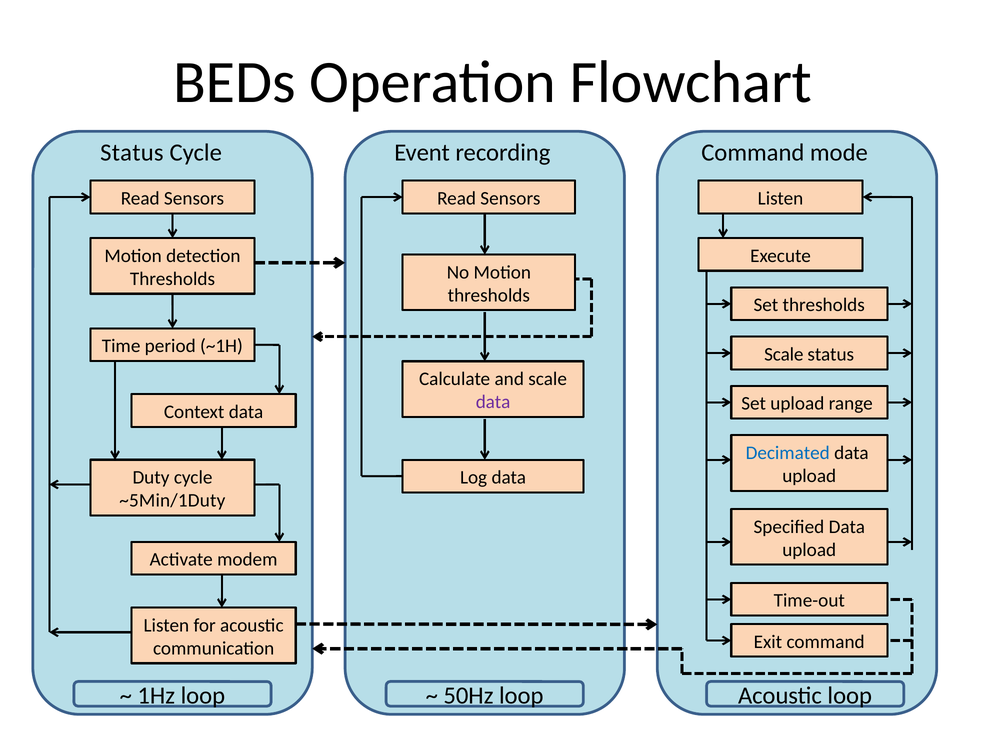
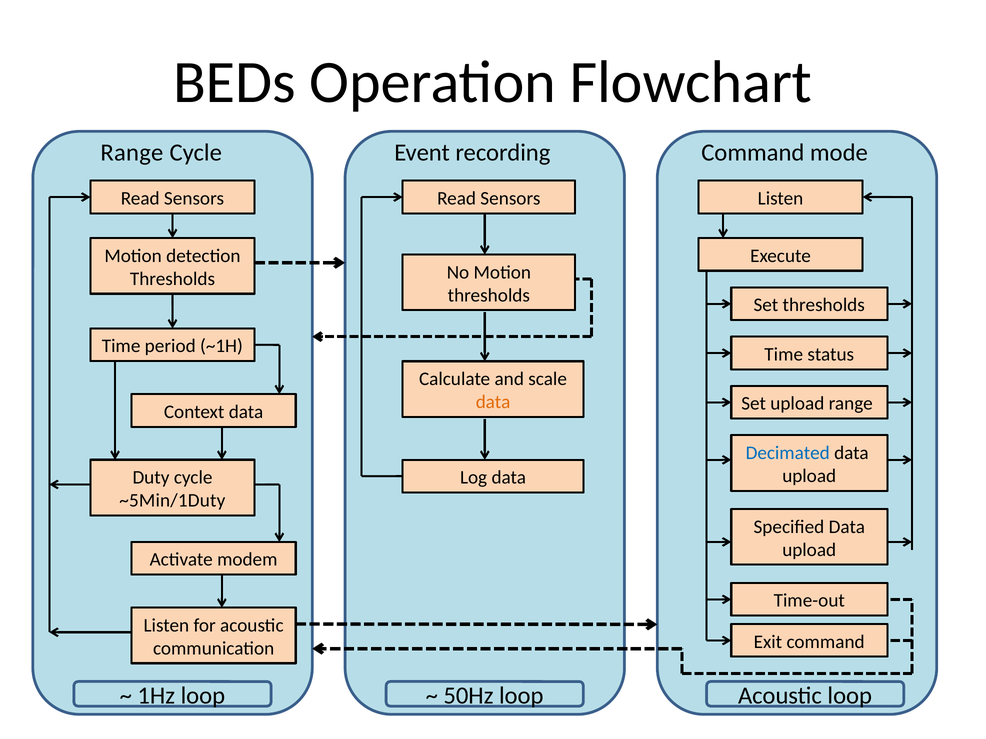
Status: Status -> Range (132, 153)
Scale: Scale -> Time (784, 355)
data colour: purple -> orange (493, 402)
